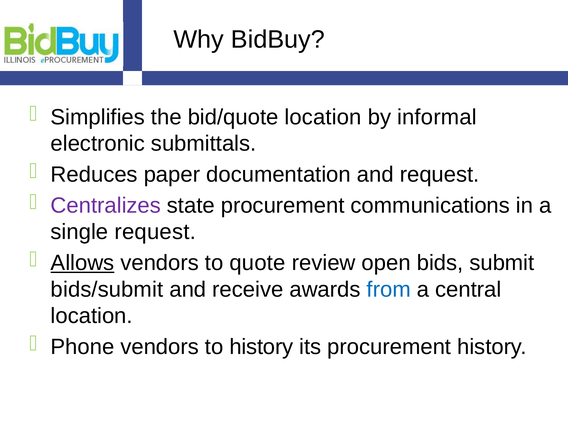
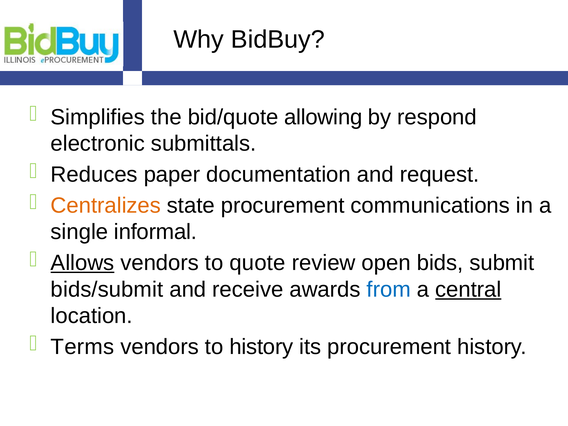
bid/quote location: location -> allowing (323, 117)
informal: informal -> respond (437, 117)
Centralizes colour: purple -> orange (106, 205)
single request: request -> informal (155, 232)
central underline: none -> present (468, 289)
Phone: Phone -> Terms (82, 347)
